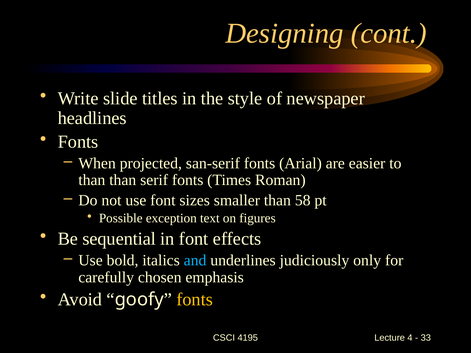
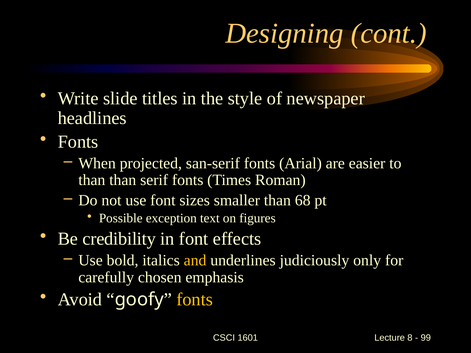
58: 58 -> 68 (303, 200)
sequential: sequential -> credibility (119, 239)
and colour: light blue -> yellow (195, 261)
4195: 4195 -> 1601 (248, 338)
4: 4 -> 8 (410, 338)
33: 33 -> 99 (426, 338)
